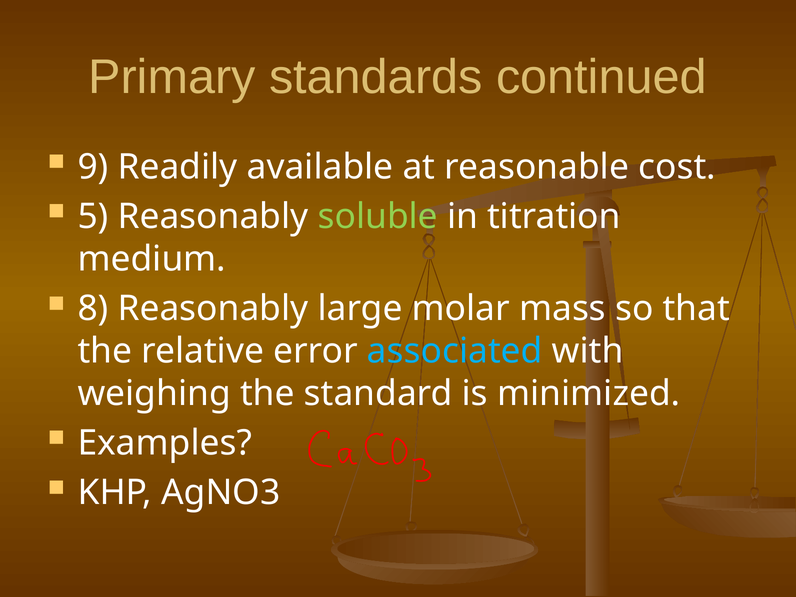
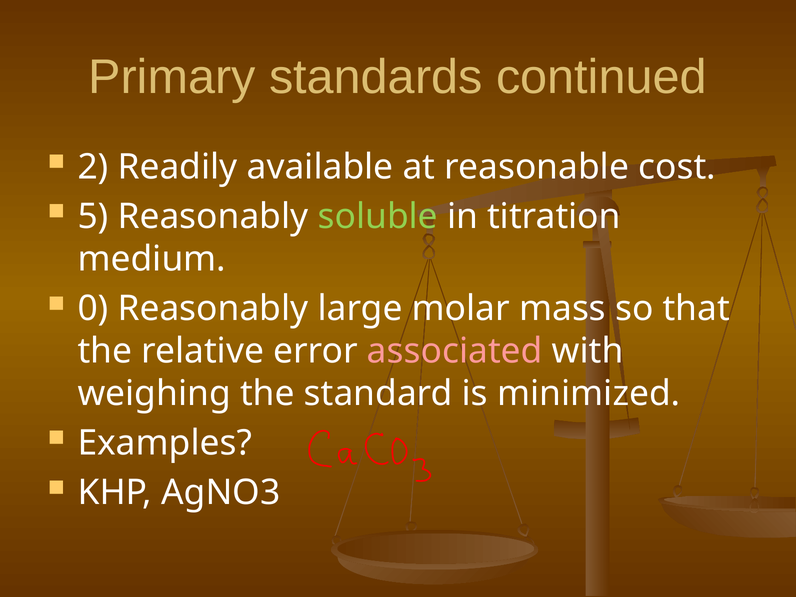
9: 9 -> 2 (93, 167)
8: 8 -> 0 (93, 309)
associated colour: light blue -> pink (455, 351)
